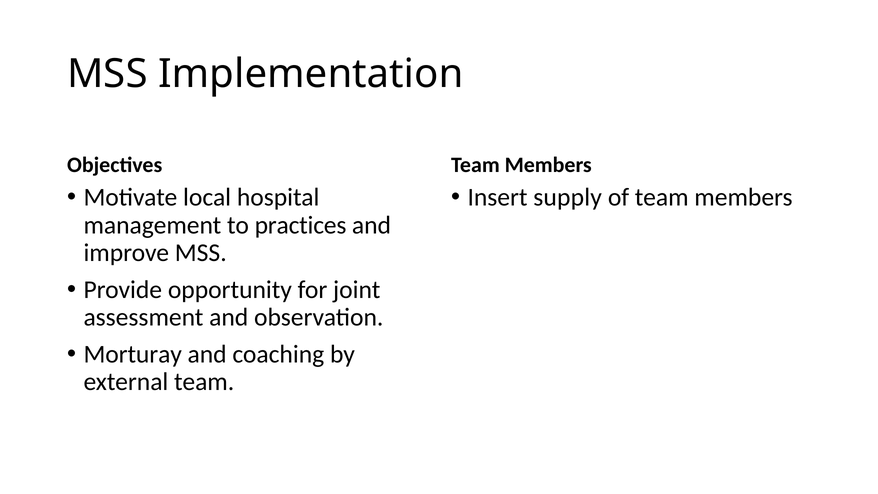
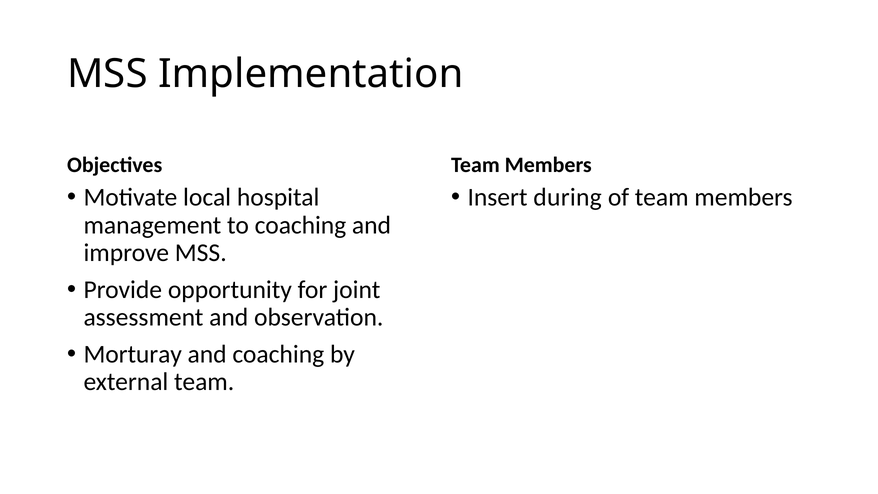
supply: supply -> during (568, 197)
to practices: practices -> coaching (300, 225)
